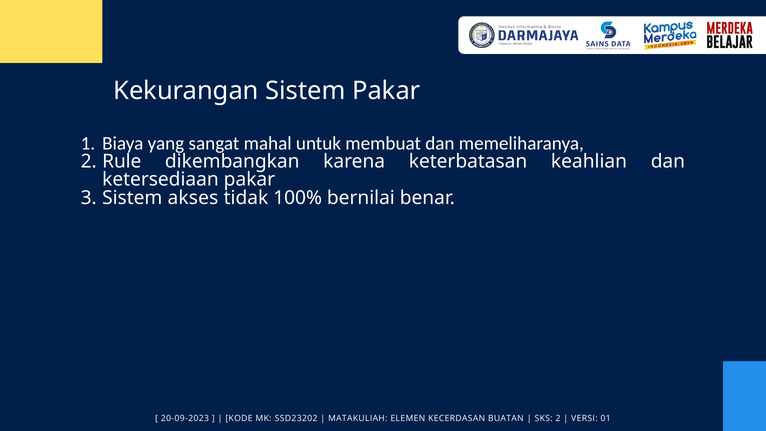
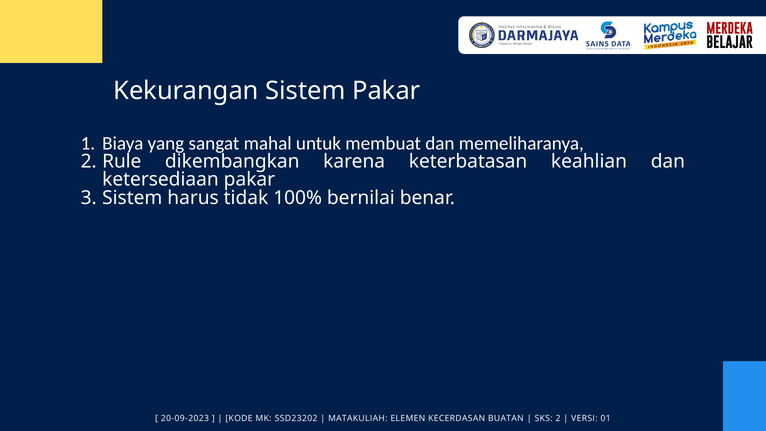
akses: akses -> harus (193, 198)
